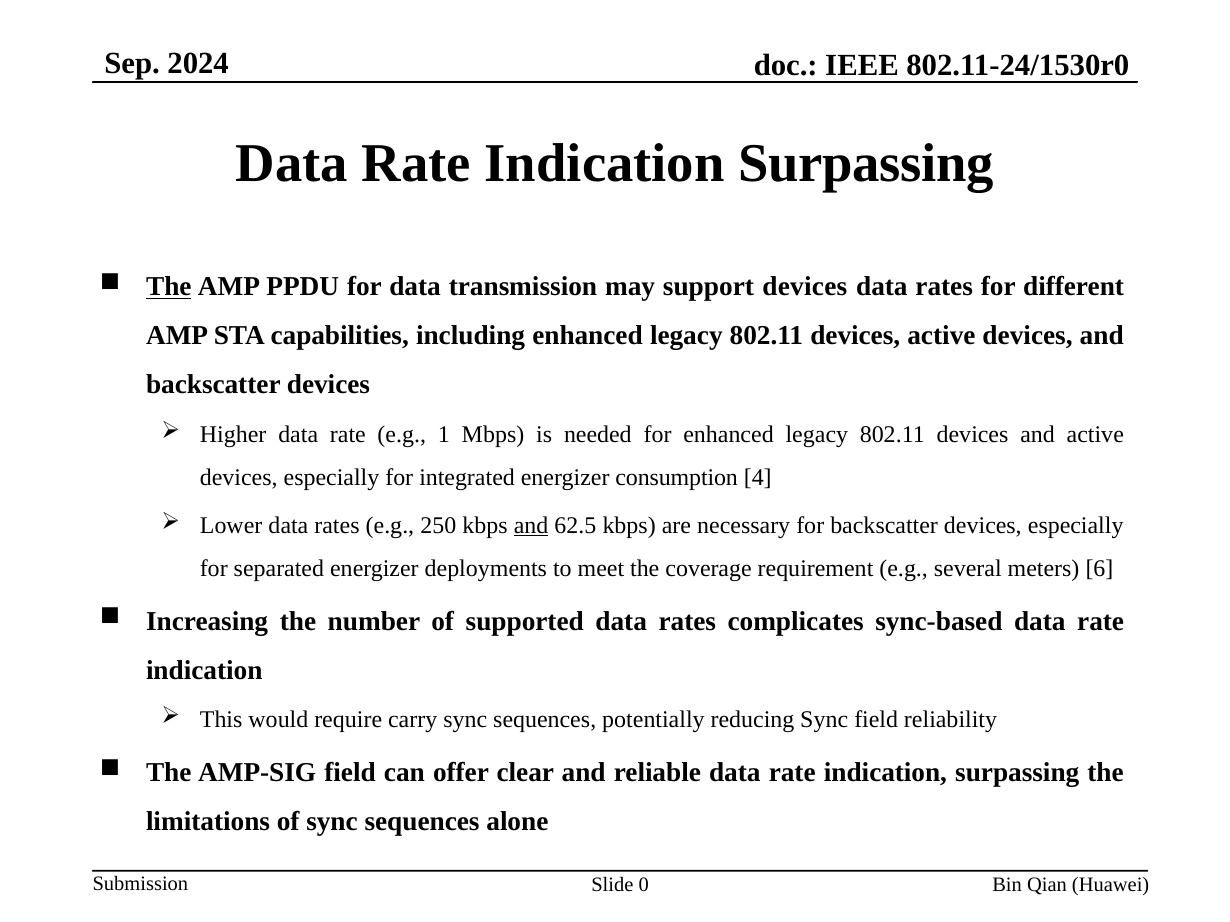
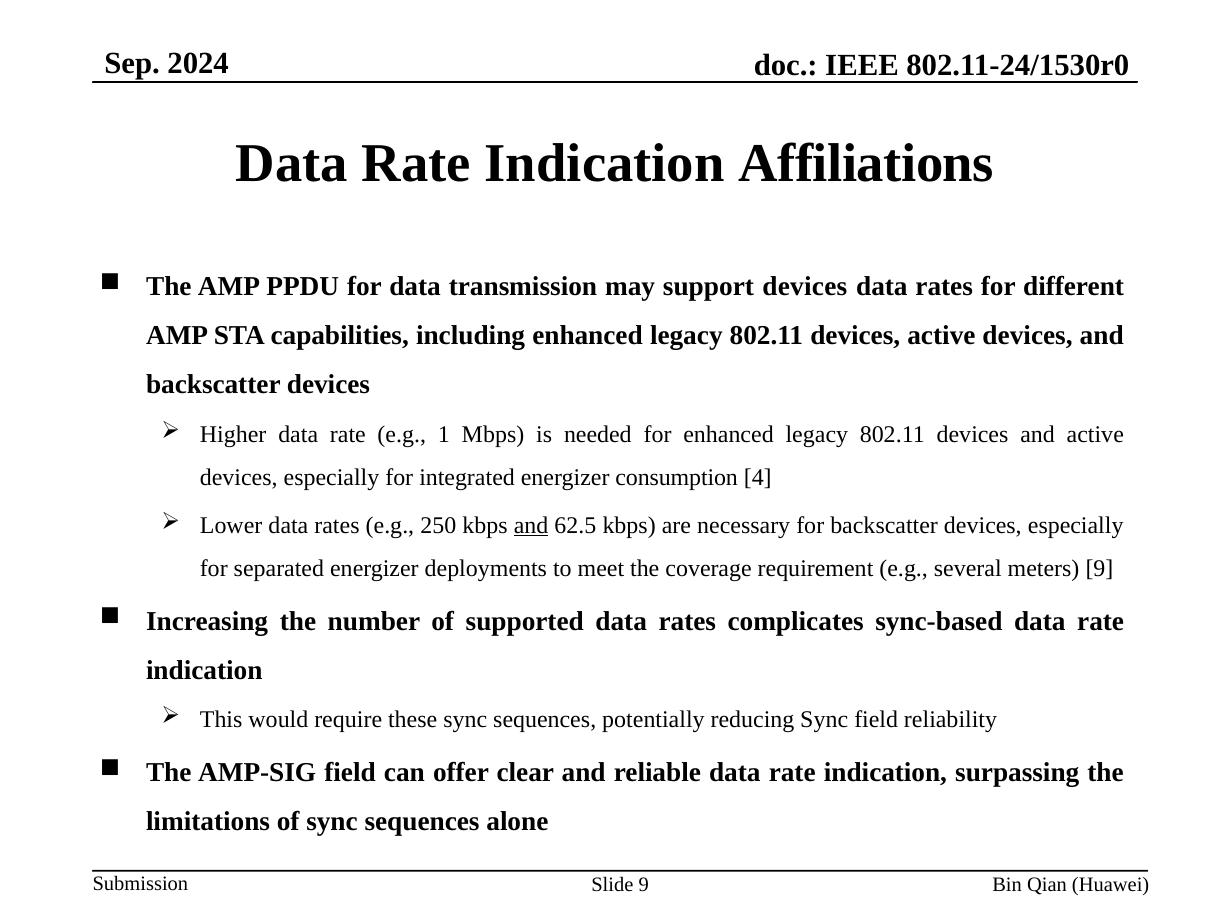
Surpassing: Surpassing -> Affiliations (866, 163)
The underline: present -> none (169, 287)
meters 6: 6 -> 9 (1099, 569)
carry: carry -> these (413, 720)
Slide 0: 0 -> 9 (644, 885)
